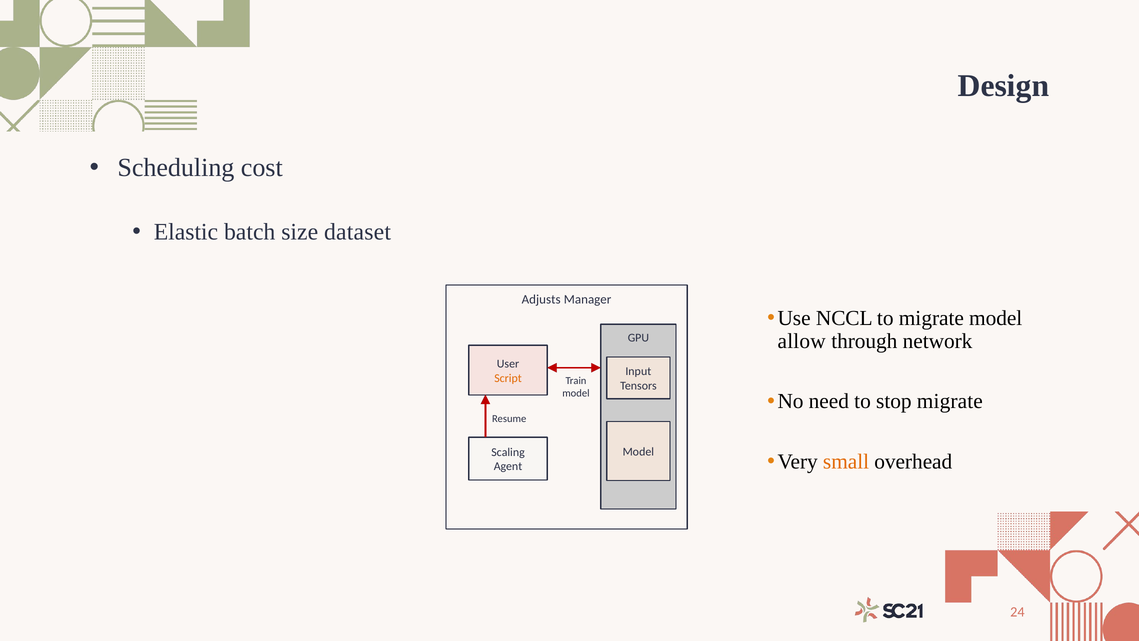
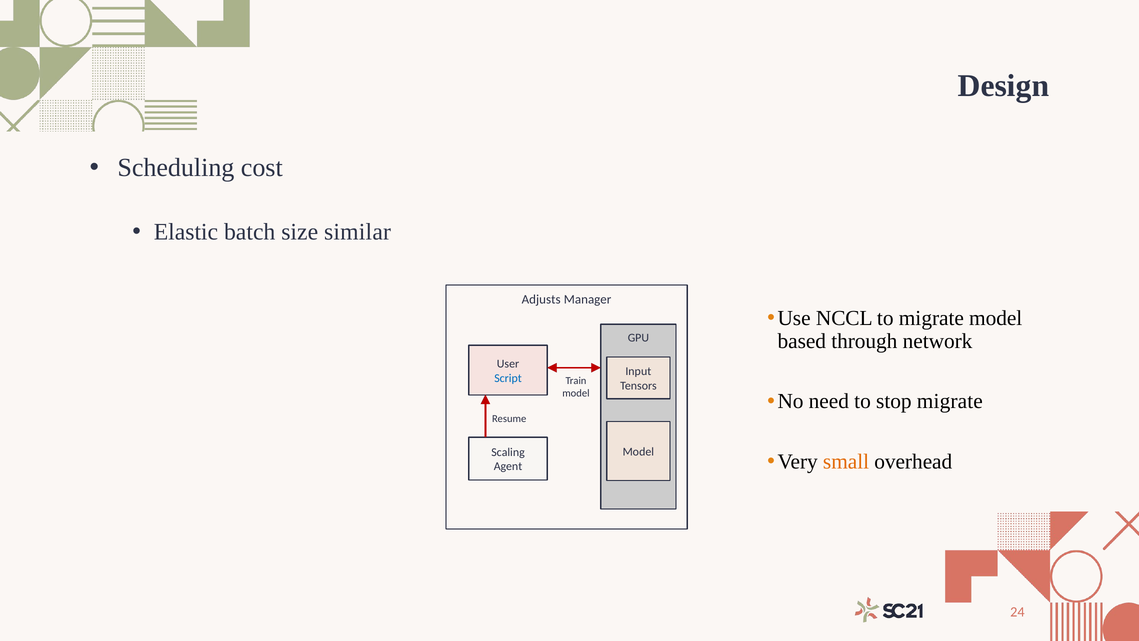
dataset: dataset -> similar (358, 232)
allow: allow -> based (802, 341)
Script colour: orange -> blue (508, 378)
